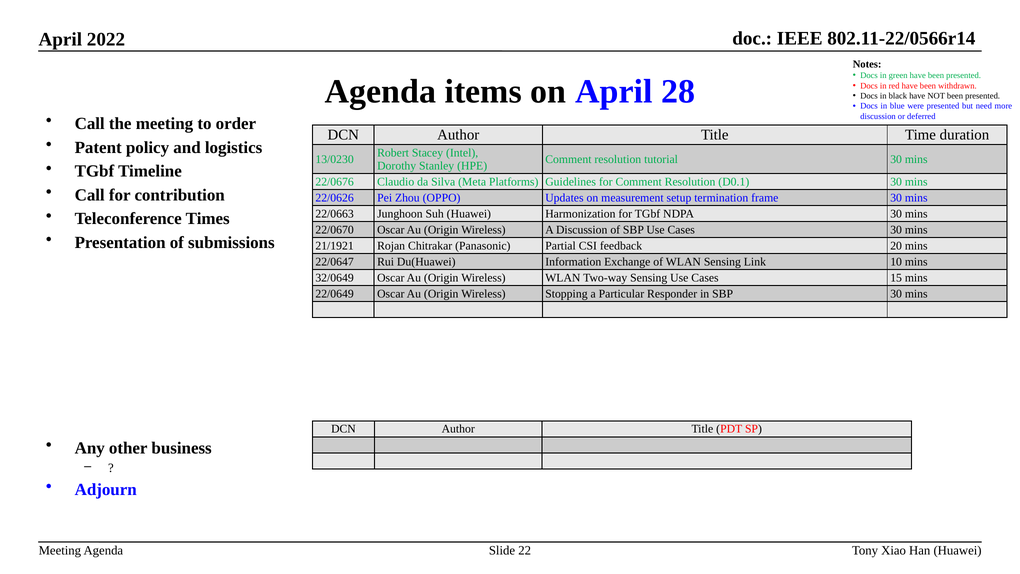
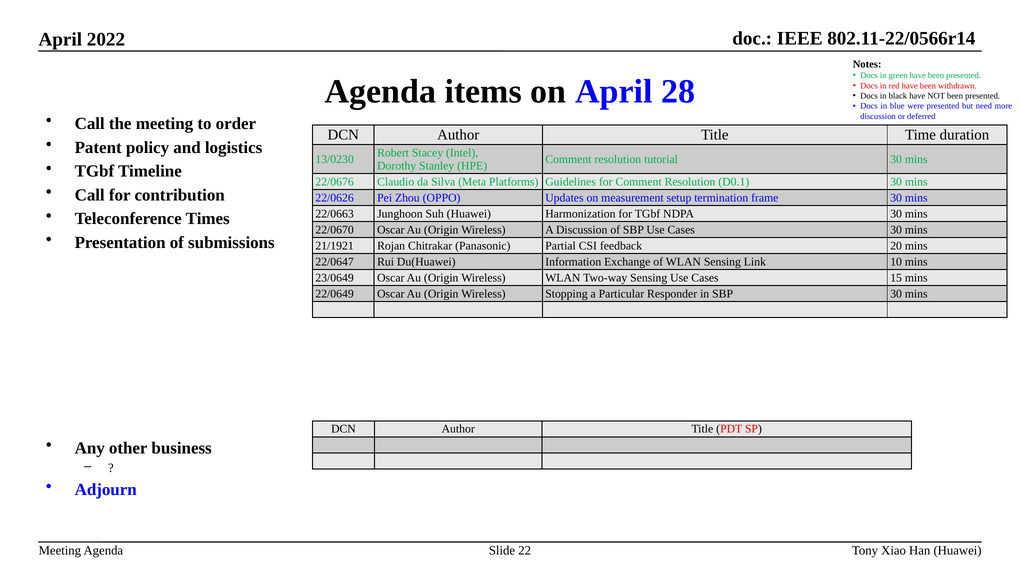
32/0649: 32/0649 -> 23/0649 (335, 278)
